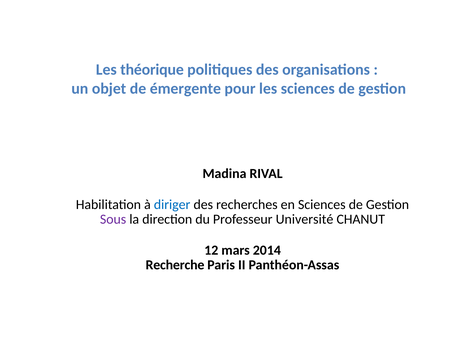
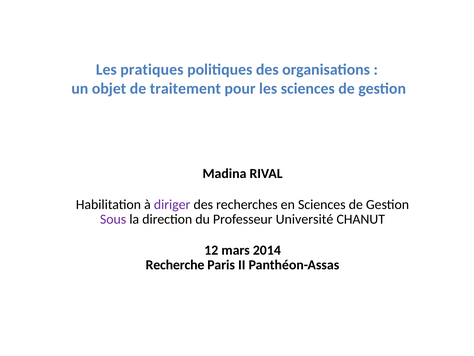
théorique: théorique -> pratiques (152, 69)
émergente: émergente -> traitement (185, 88)
diriger colour: blue -> purple (172, 204)
